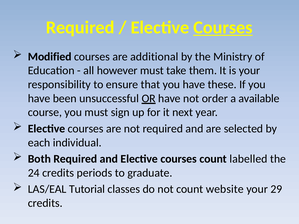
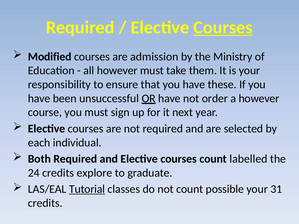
additional: additional -> admission (154, 57)
a available: available -> however (259, 99)
periods: periods -> explore (94, 173)
Tutorial underline: none -> present (87, 189)
website: website -> possible (225, 189)
29: 29 -> 31 (276, 189)
